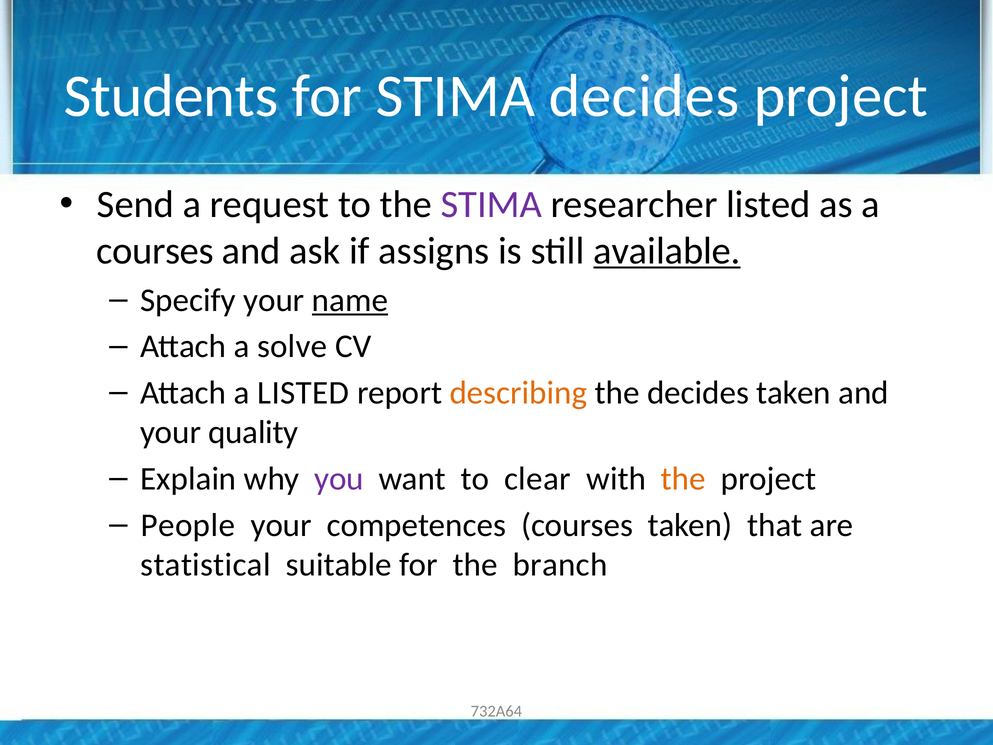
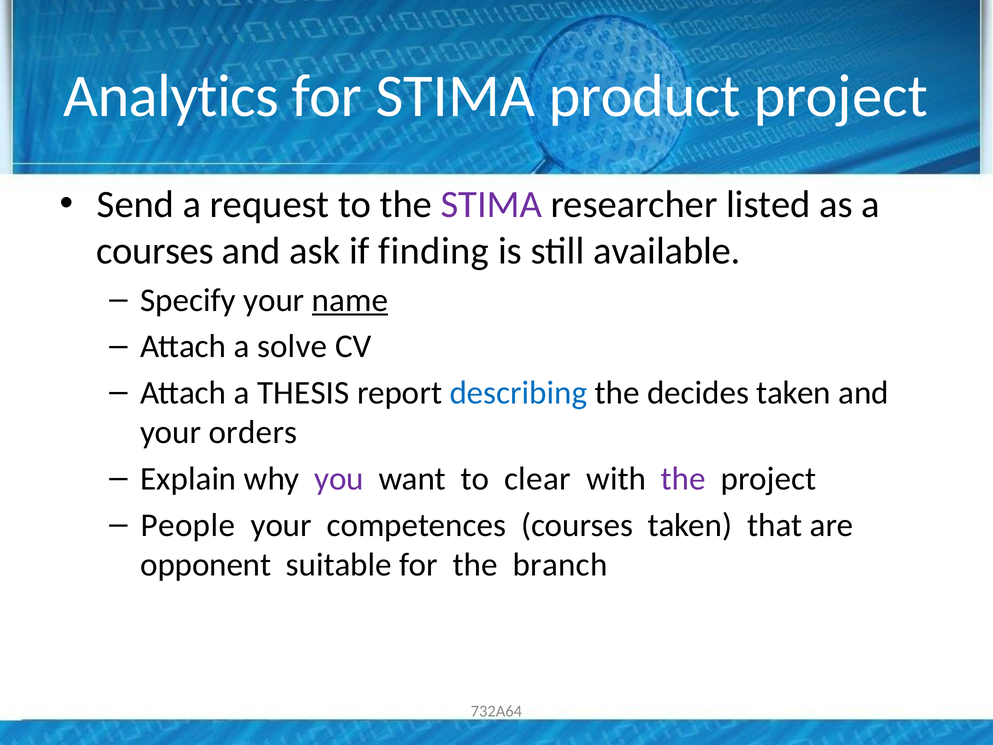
Students: Students -> Analytics (171, 96)
STIMA decides: decides -> product (645, 96)
assigns: assigns -> finding (434, 251)
available underline: present -> none (667, 251)
a LISTED: LISTED -> THESIS (303, 393)
describing colour: orange -> blue (518, 393)
quality: quality -> orders (253, 432)
the colour: orange -> purple (683, 479)
statistical: statistical -> opponent (206, 565)
